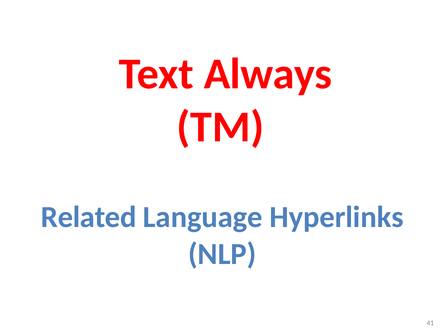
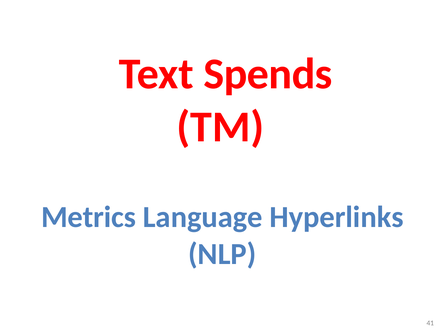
Always: Always -> Spends (268, 74)
Related: Related -> Metrics (89, 217)
